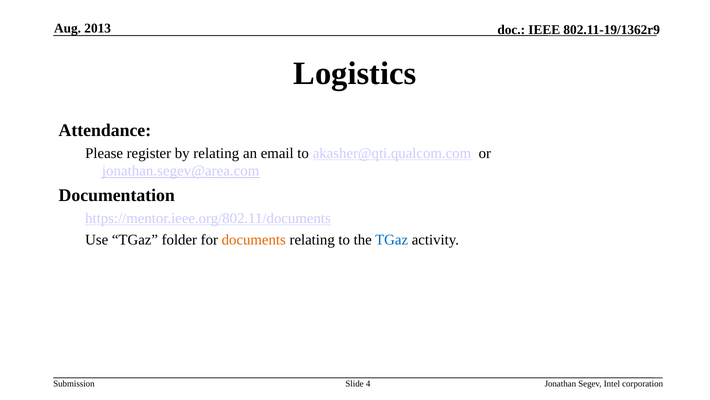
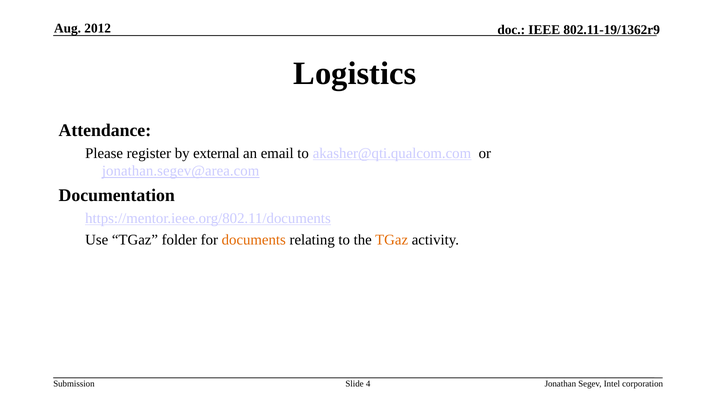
2013: 2013 -> 2012 (98, 28)
by relating: relating -> external (216, 153)
TGaz colour: blue -> orange (392, 239)
